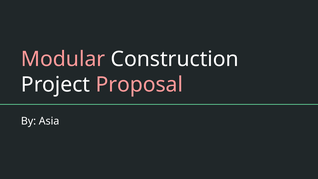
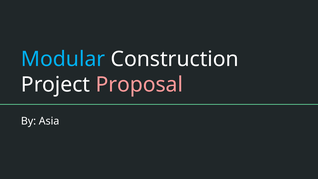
Modular colour: pink -> light blue (63, 59)
